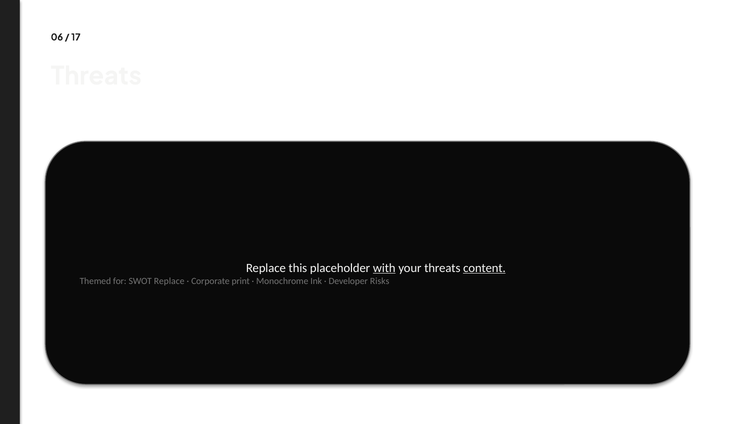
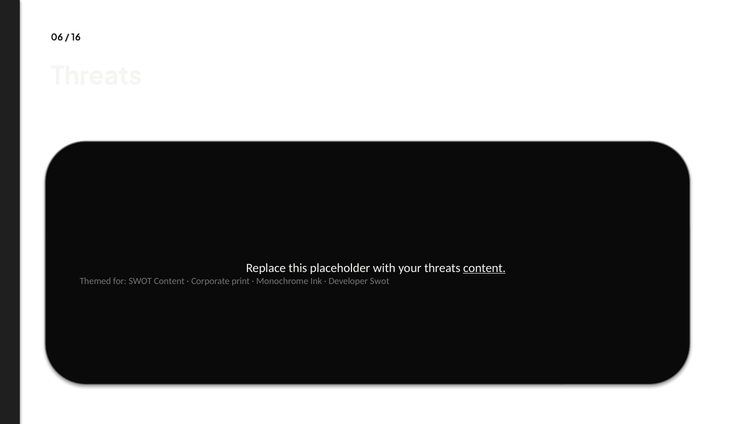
17: 17 -> 16 (76, 37)
with underline: present -> none (384, 268)
SWOT Replace: Replace -> Content (169, 281)
Developer Risks: Risks -> Swot (380, 281)
